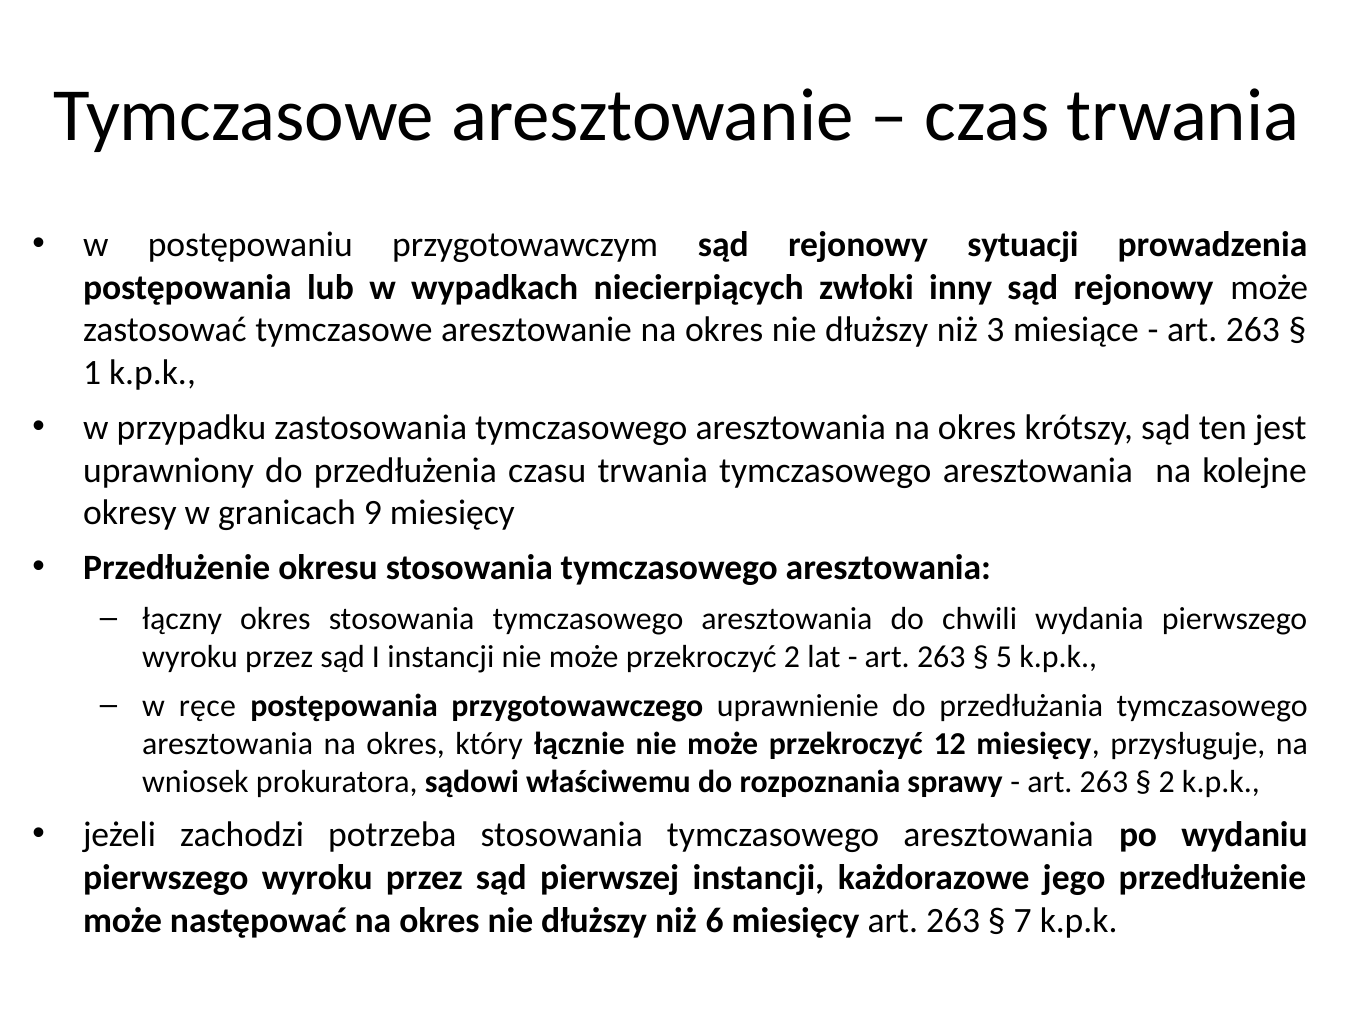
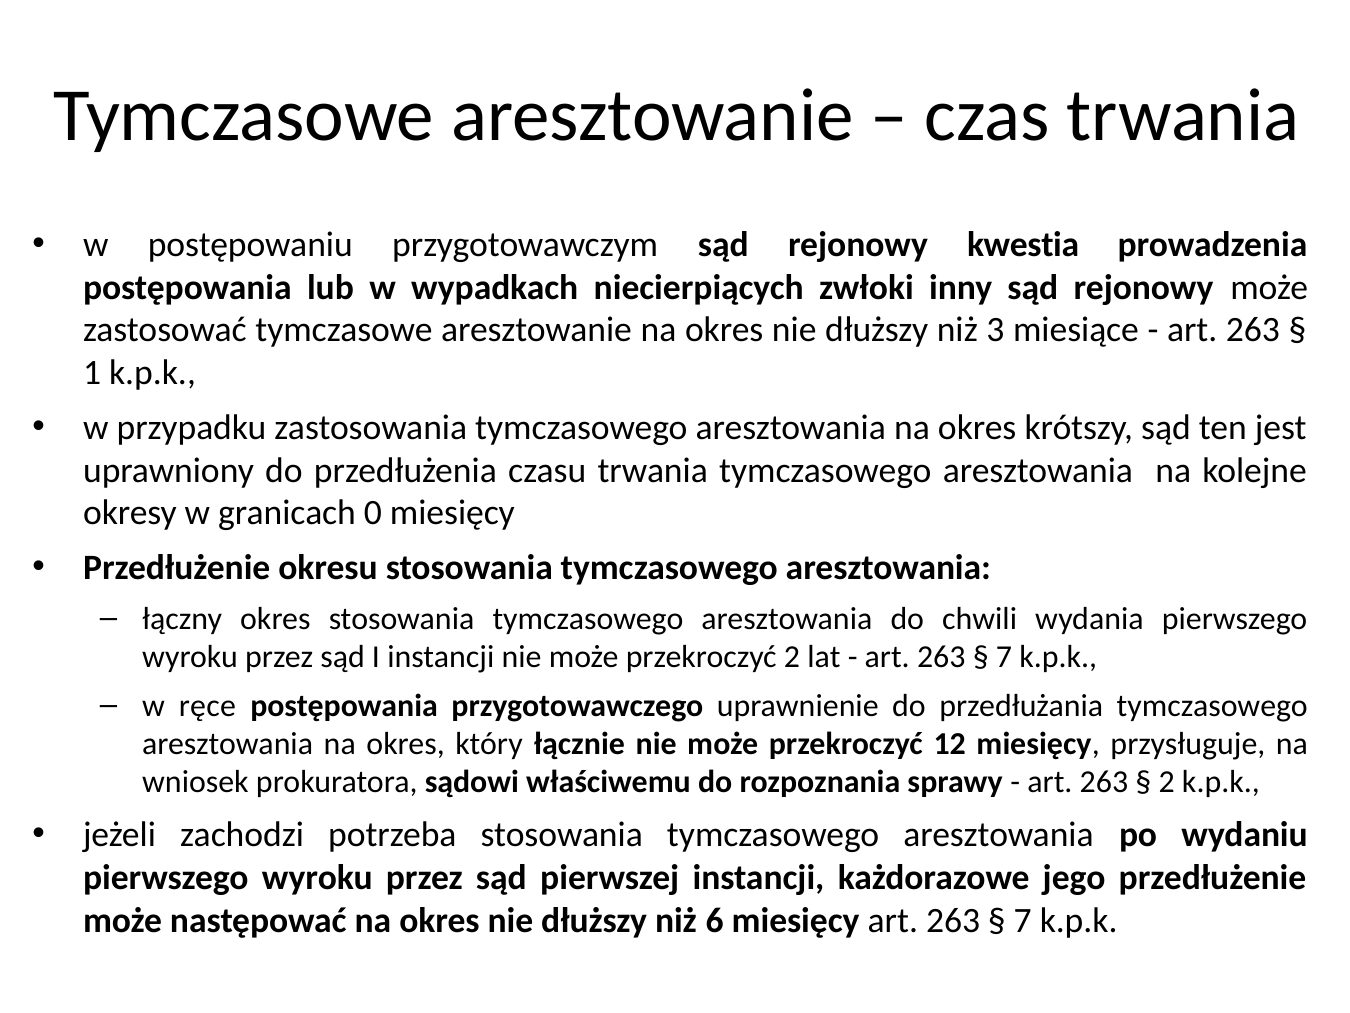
sytuacji: sytuacji -> kwestia (1023, 244)
9: 9 -> 0 (373, 513)
5: 5 -> 7 (1004, 657)
